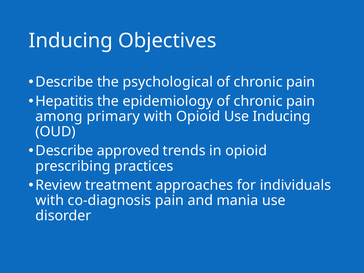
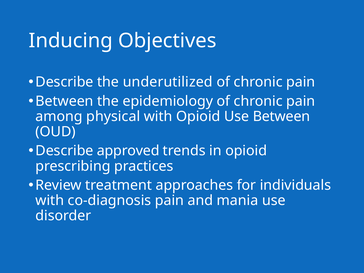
psychological: psychological -> underutilized (168, 82)
Hepatitis: Hepatitis -> Between (64, 101)
primary: primary -> physical (113, 116)
Use Inducing: Inducing -> Between (282, 116)
